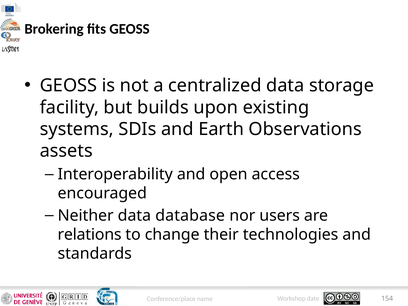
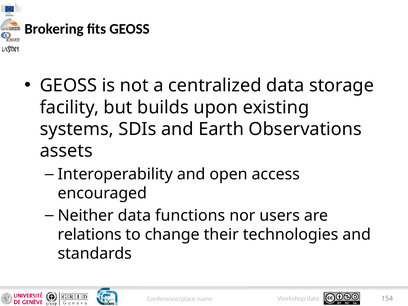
database: database -> functions (190, 216)
